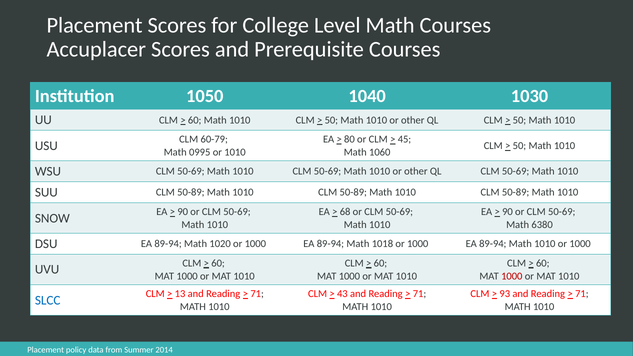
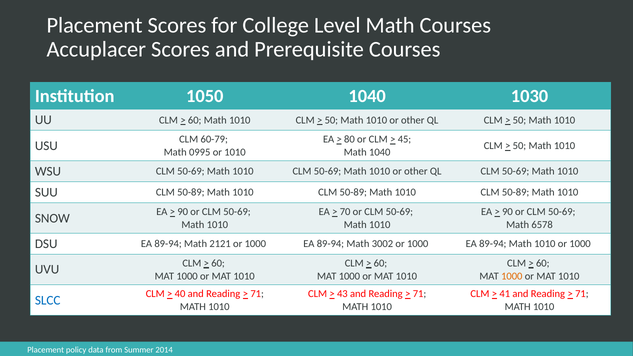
Math 1060: 1060 -> 1040 (380, 152)
68: 68 -> 70 (345, 212)
6380: 6380 -> 6578 (542, 225)
1020: 1020 -> 2121 (220, 244)
1018: 1018 -> 3002 (382, 244)
1000 colour: red -> orange (512, 276)
13: 13 -> 40 (180, 294)
93: 93 -> 41 (505, 294)
